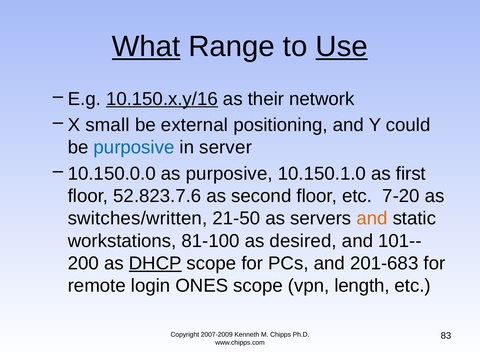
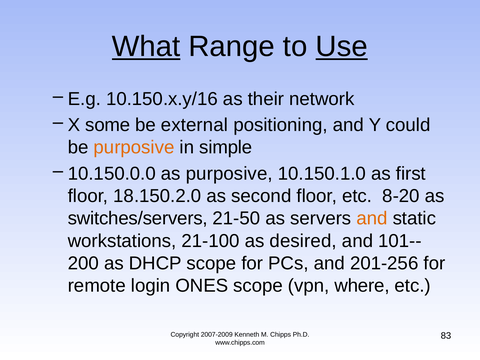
10.150.x.y/16 underline: present -> none (162, 99)
small: small -> some (108, 125)
purposive colour: blue -> orange (134, 147)
server: server -> simple (226, 147)
52.823.7.6: 52.823.7.6 -> 18.150.2.0 (157, 196)
7-20: 7-20 -> 8-20 (401, 196)
switches/written: switches/written -> switches/servers (138, 218)
81-100: 81-100 -> 21-100 (211, 241)
DHCP underline: present -> none (155, 263)
201-683: 201-683 -> 201-256 (384, 263)
length: length -> where (362, 286)
